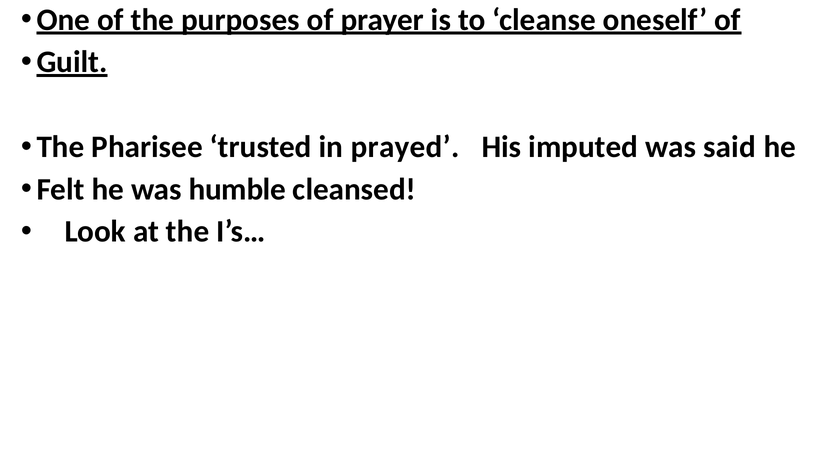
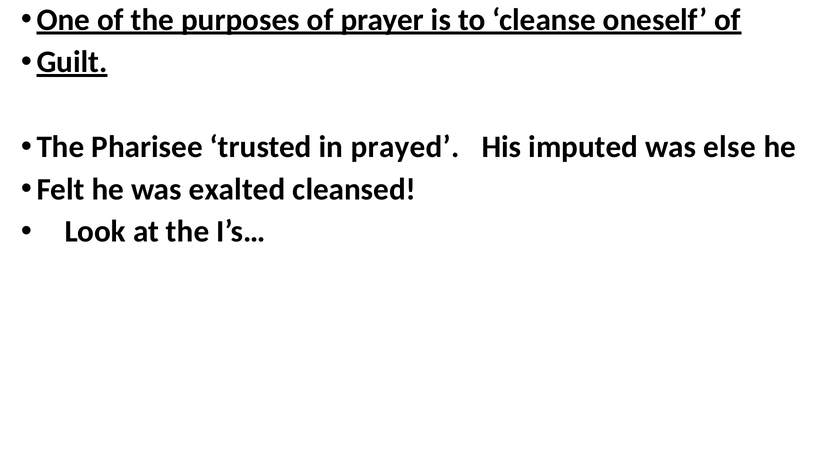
said: said -> else (730, 147)
humble: humble -> exalted (237, 189)
